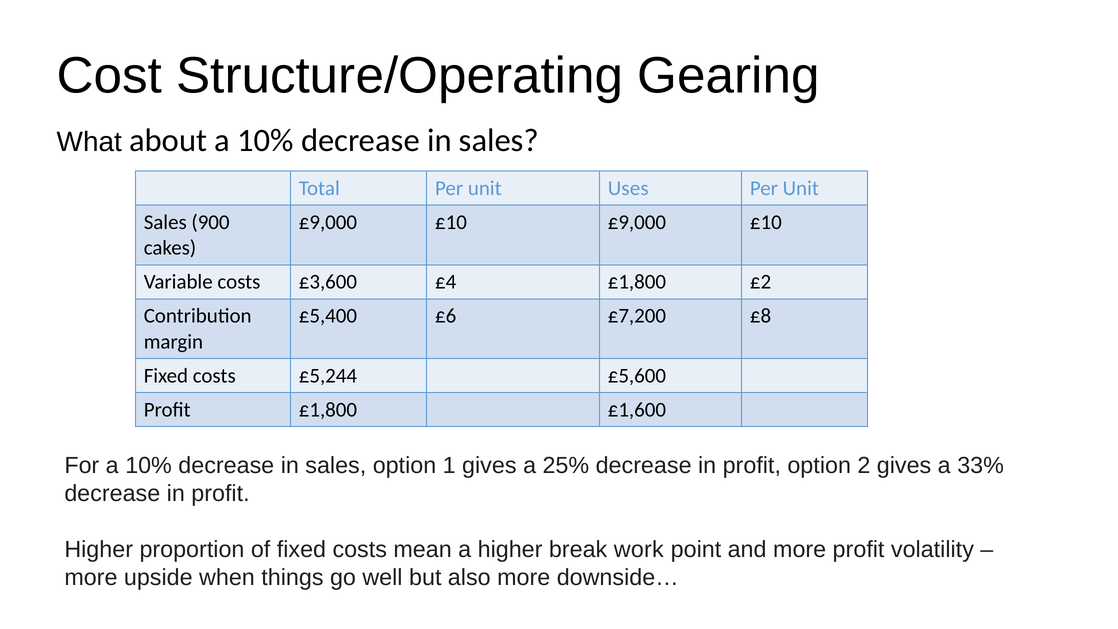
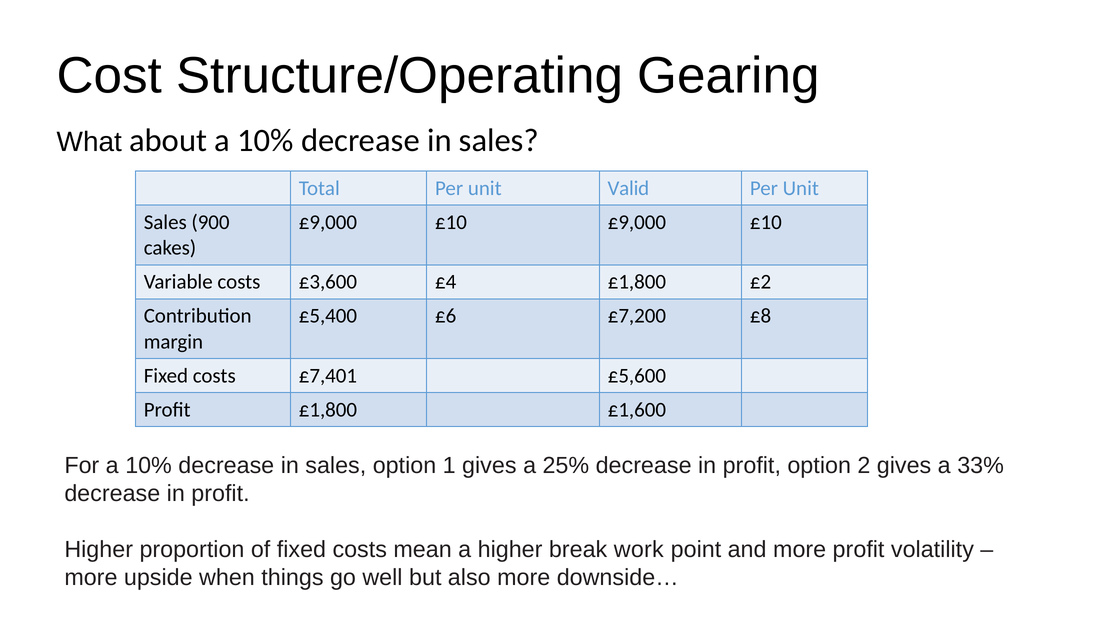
Uses: Uses -> Valid (628, 188)
£5,244: £5,244 -> £7,401 (328, 376)
